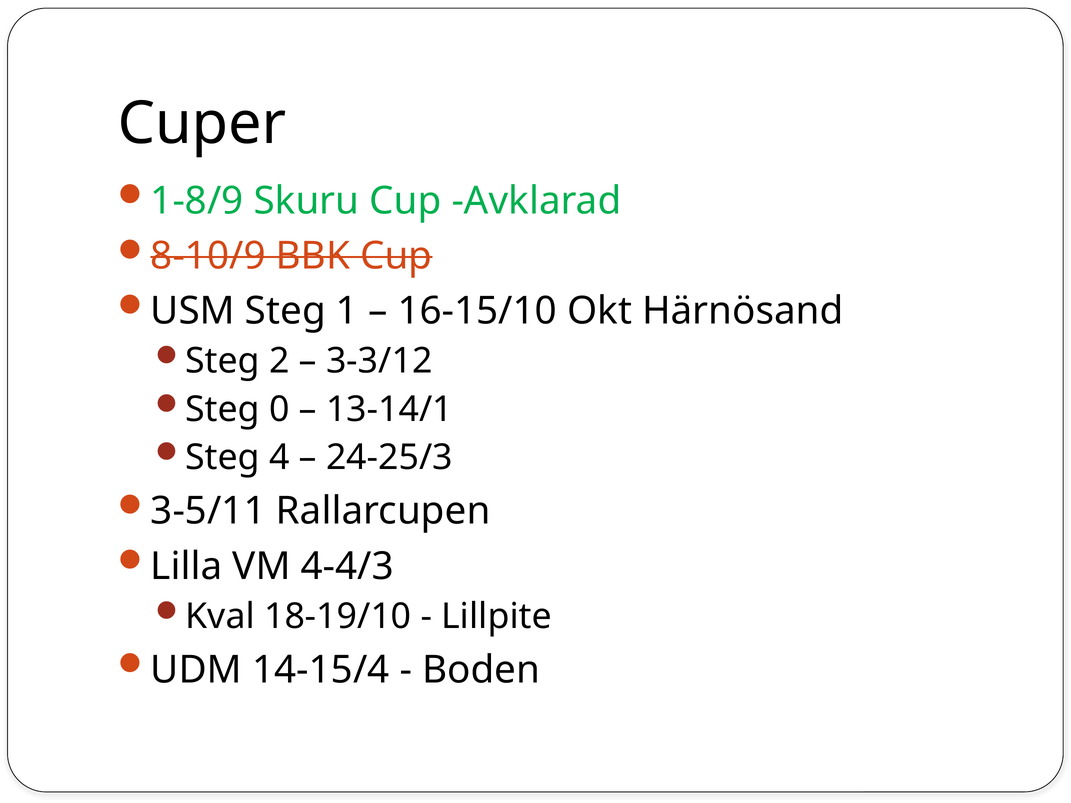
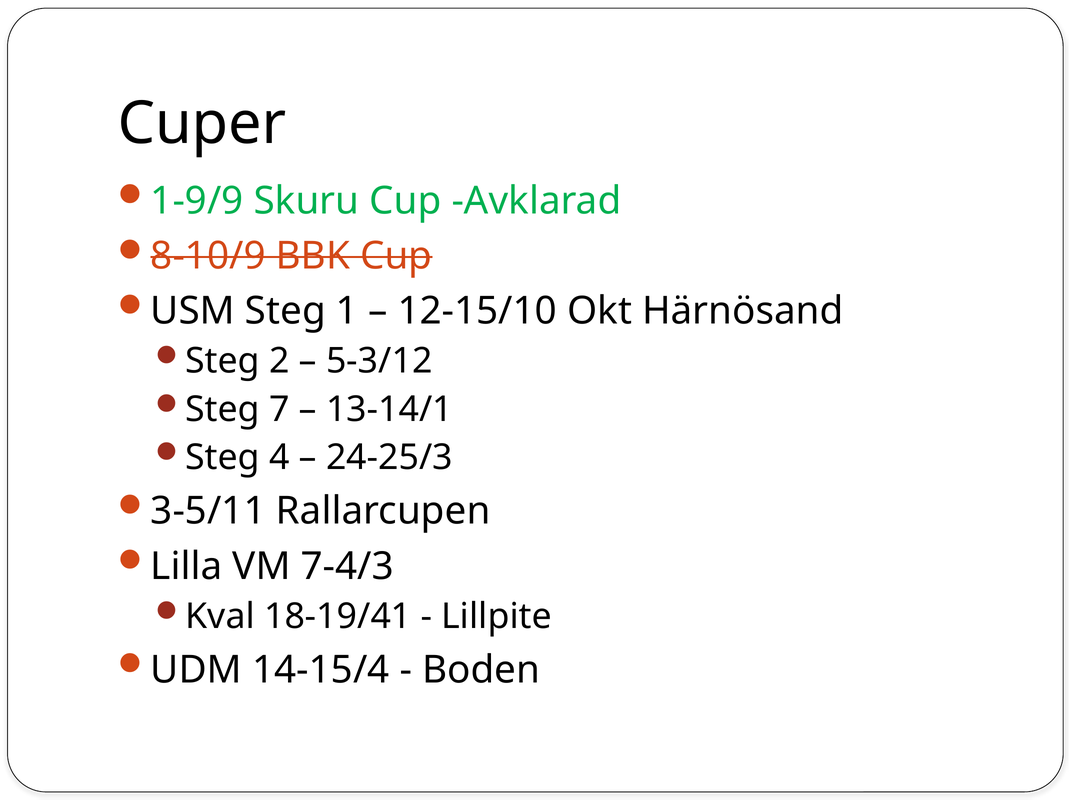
1-8/9: 1-8/9 -> 1-9/9 (197, 201)
16-15/10: 16-15/10 -> 12-15/10 (477, 311)
3-3/12: 3-3/12 -> 5-3/12 (379, 361)
0: 0 -> 7 (279, 409)
4-4/3: 4-4/3 -> 7-4/3 (347, 567)
18-19/10: 18-19/10 -> 18-19/41 (338, 617)
